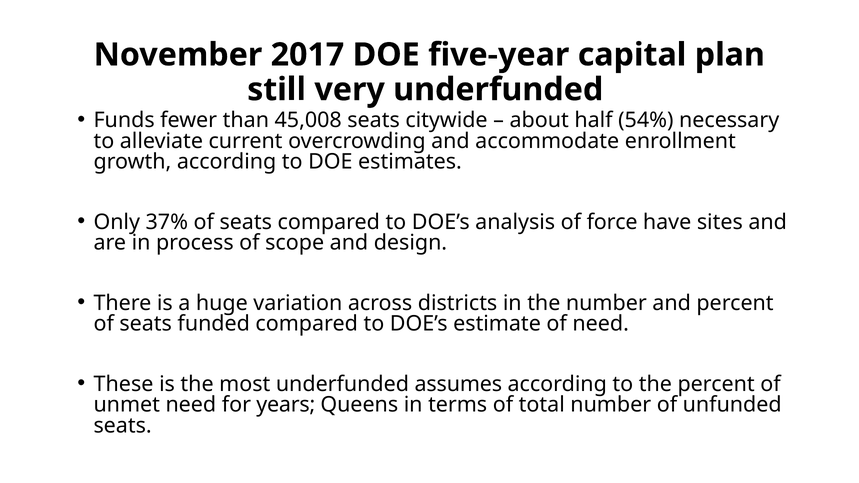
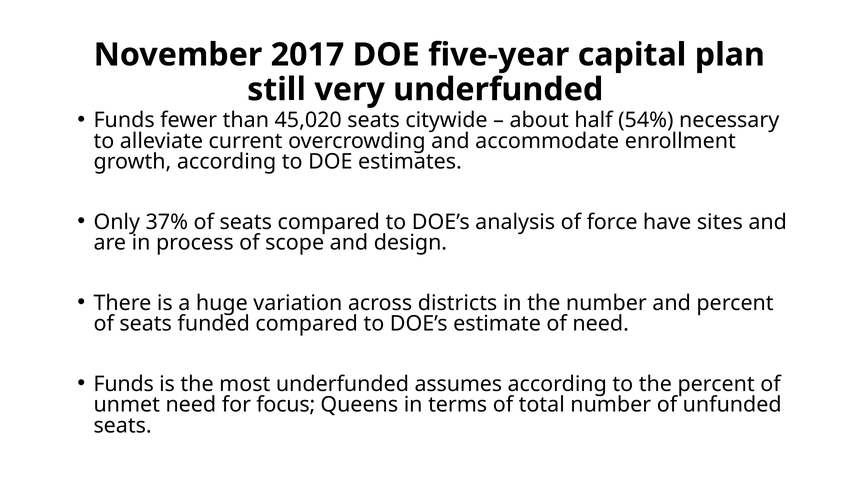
45,008: 45,008 -> 45,020 (308, 120)
These: These -> Funds (124, 384)
years: years -> focus (286, 405)
